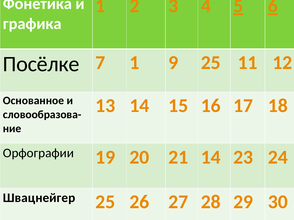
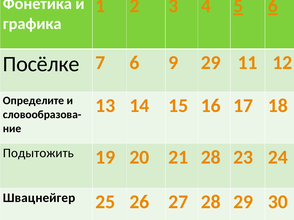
7 1: 1 -> 6 (134, 63)
9 25: 25 -> 29 (211, 63)
Основанное: Основанное -> Определите (34, 101)
Орфографии: Орфографии -> Подытожить (38, 153)
21 14: 14 -> 28 (211, 158)
